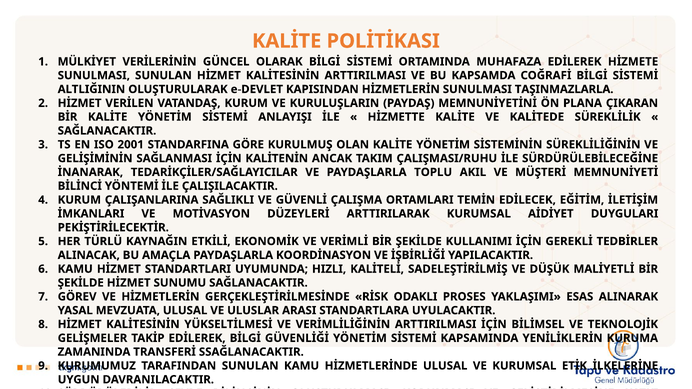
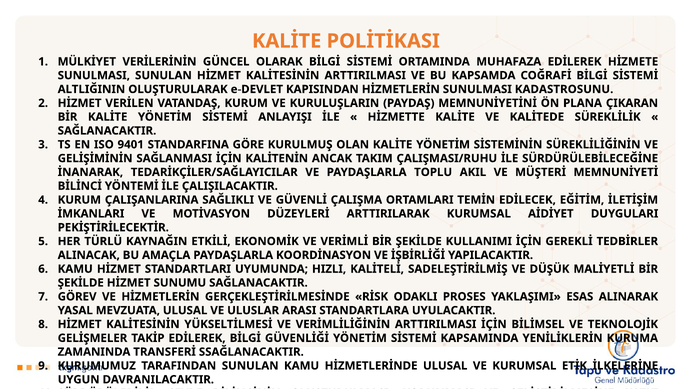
TAŞINMAZLARLA: TAŞINMAZLARLA -> KADASTROSUNU (564, 89)
2001: 2001 -> 9401 (131, 145)
